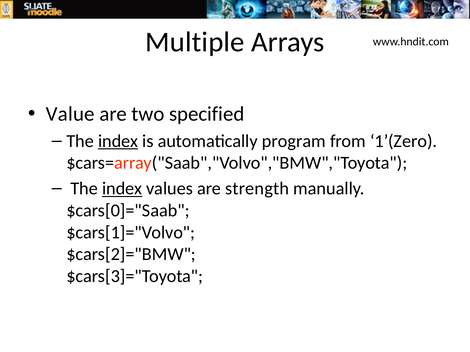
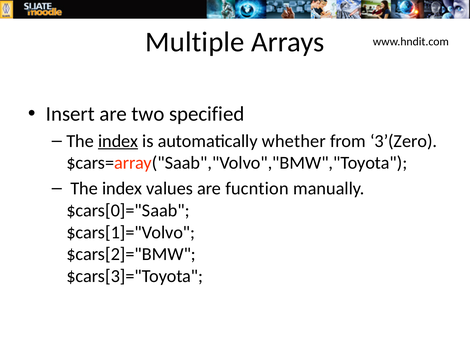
Value: Value -> Insert (70, 114)
program: program -> whether (294, 141)
1’(Zero: 1’(Zero -> 3’(Zero (404, 141)
index underline: present -> none (122, 189)
strength: strength -> fucntion (257, 189)
